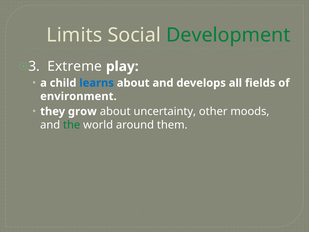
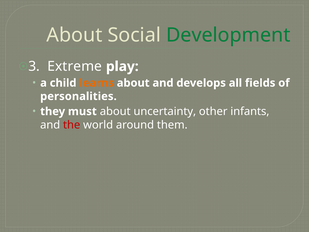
Limits: Limits -> About (74, 35)
learns colour: blue -> orange (97, 83)
environment: environment -> personalities (78, 96)
grow: grow -> must (82, 111)
moods: moods -> infants (250, 111)
the colour: green -> red (72, 125)
